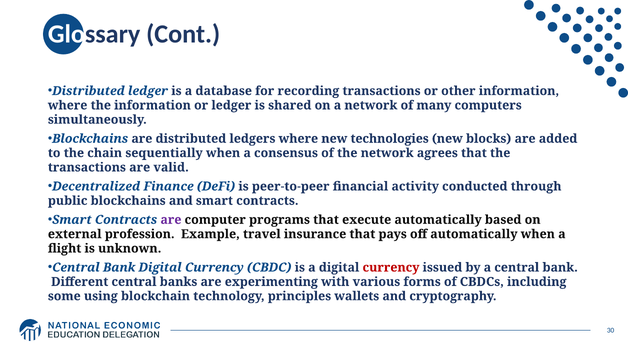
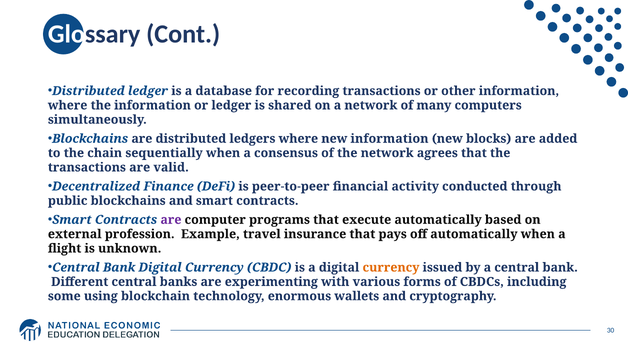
new technologies: technologies -> information (390, 139)
currency colour: red -> orange (391, 268)
principles: principles -> enormous (299, 296)
